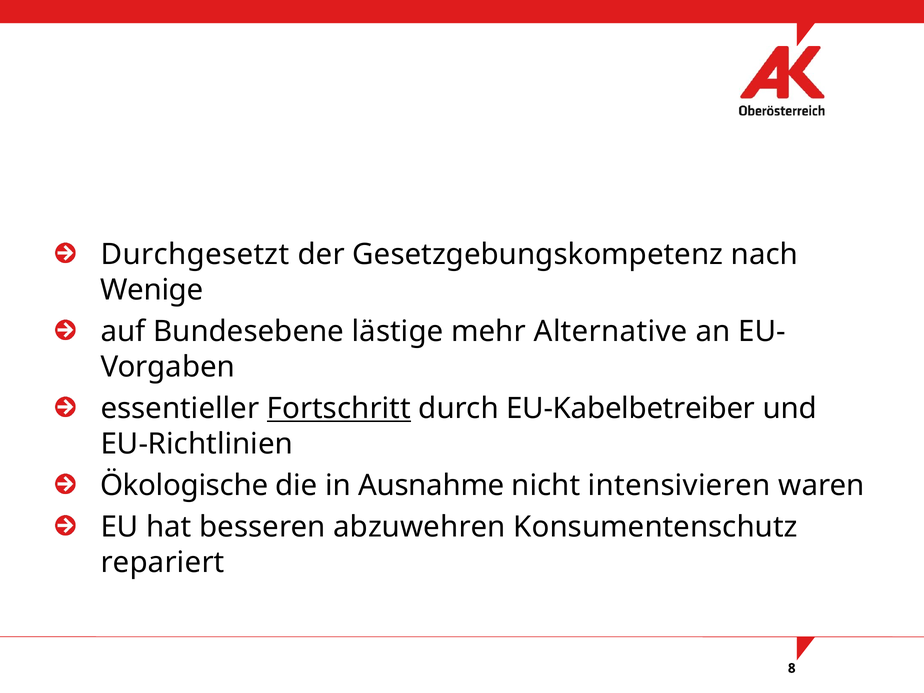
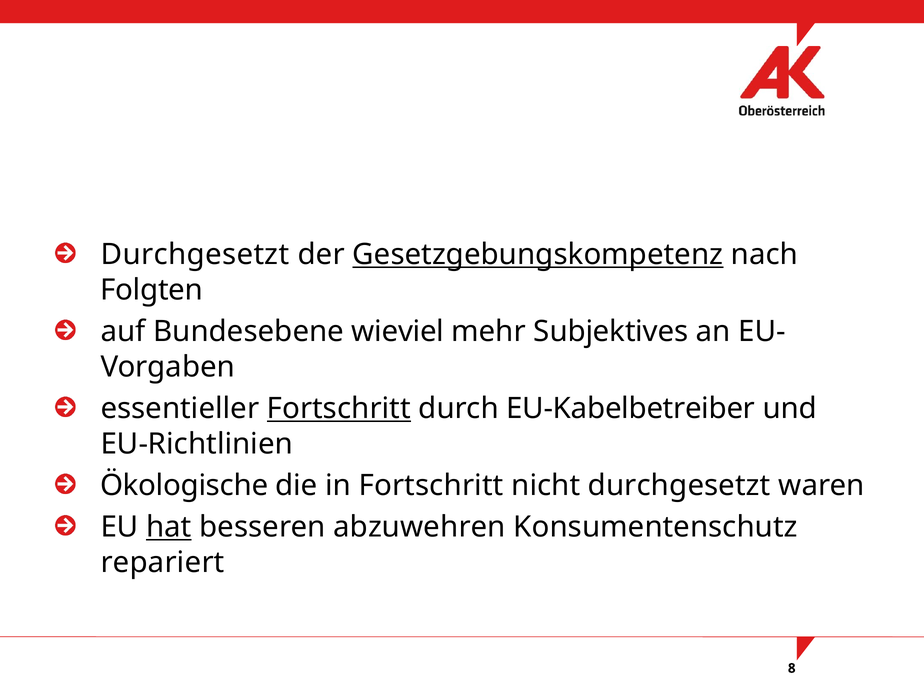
Gesetzgebungskompetenz underline: none -> present (538, 255)
Wenige: Wenige -> Folgten (152, 290)
lästige: lästige -> wieviel (398, 332)
Alternative: Alternative -> Subjektives (611, 332)
in Ausnahme: Ausnahme -> Fortschritt (431, 485)
nicht intensivieren: intensivieren -> durchgesetzt (679, 485)
hat underline: none -> present (169, 527)
